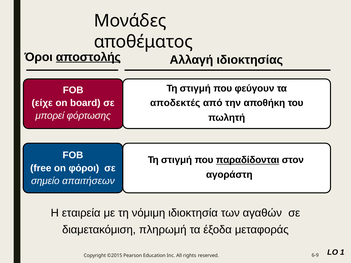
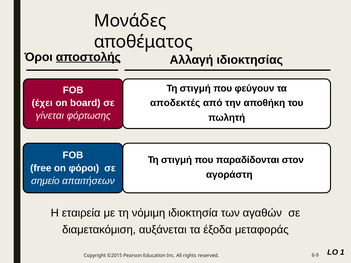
είχε: είχε -> έχει (42, 103)
μπορεί: μπορεί -> γίνεται (50, 116)
παραδίδονται underline: present -> none (248, 160)
πληρωμή: πληρωμή -> αυξάνεται (163, 230)
